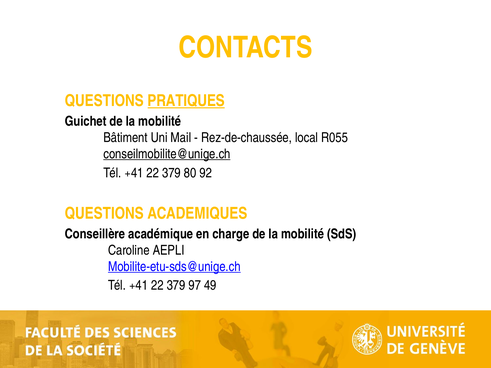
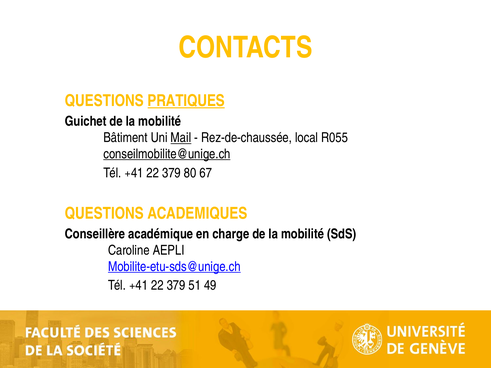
Mail underline: none -> present (181, 138)
92: 92 -> 67 (206, 173)
97: 97 -> 51 (195, 286)
